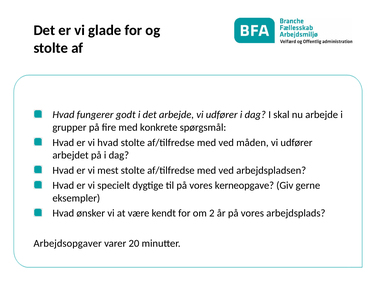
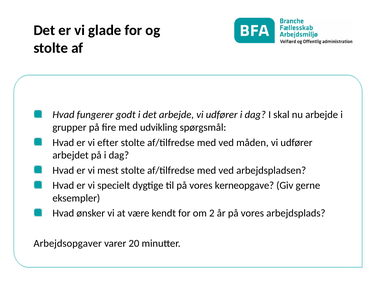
konkrete: konkrete -> udvikling (159, 127)
vi hvad: hvad -> efter (108, 142)
